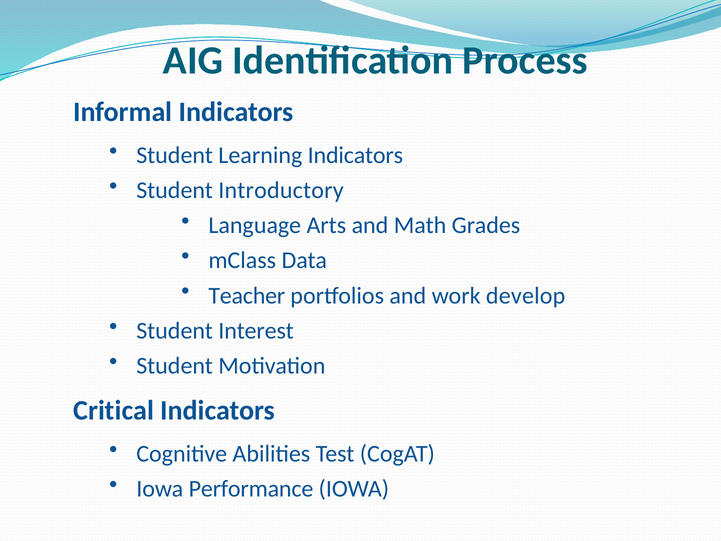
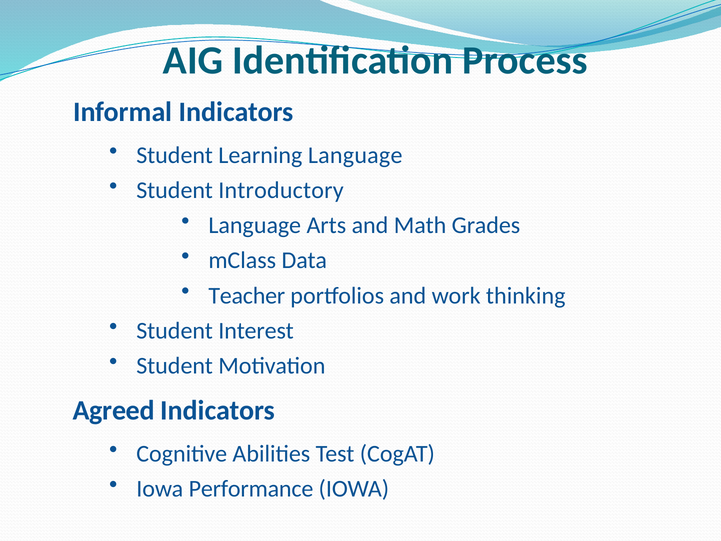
Learning Indicators: Indicators -> Language (355, 155)
develop: develop -> thinking (526, 296)
Critical: Critical -> Agreed (114, 410)
